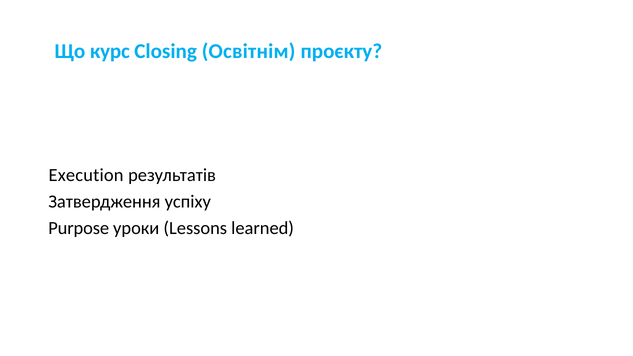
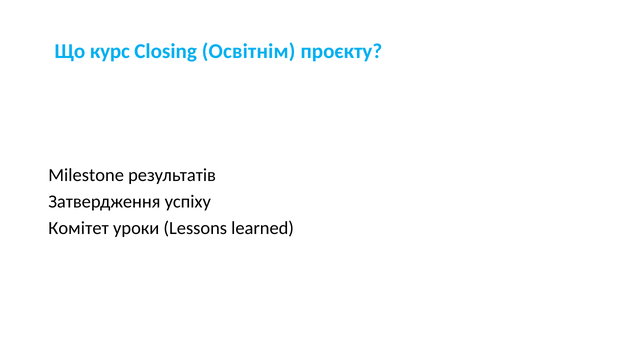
Execution: Execution -> Milestone (86, 175)
Purpose: Purpose -> Комітет (79, 228)
